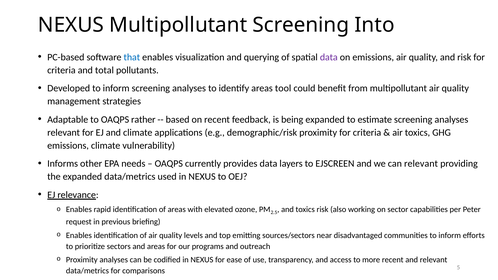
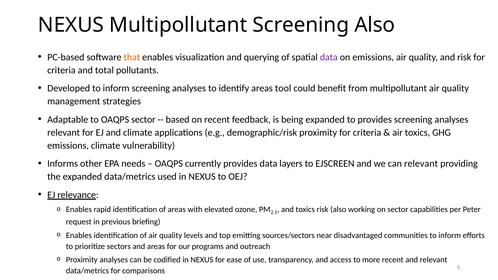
Screening Into: Into -> Also (375, 25)
that colour: blue -> orange (132, 57)
OAQPS rather: rather -> sector (143, 120)
to estimate: estimate -> provides (375, 120)
